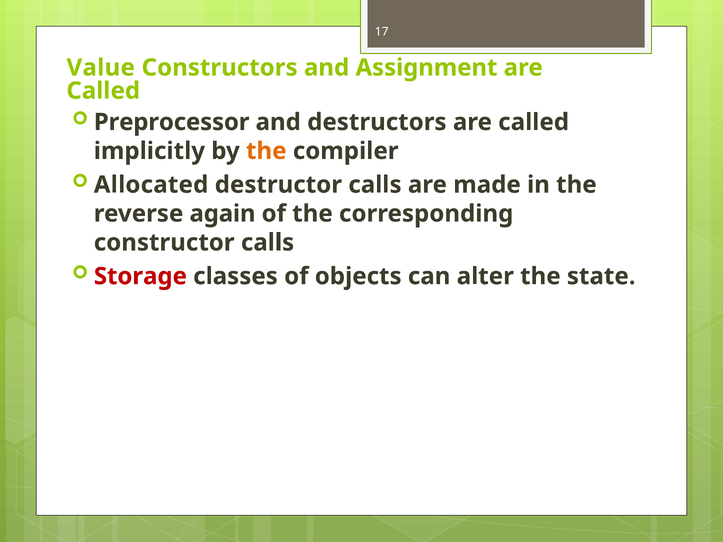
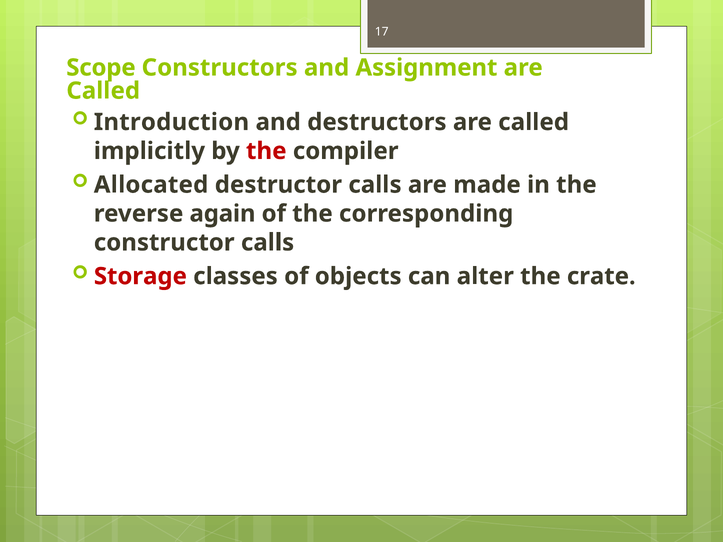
Value: Value -> Scope (101, 68)
Preprocessor: Preprocessor -> Introduction (171, 122)
the colour: orange -> red (266, 151)
state: state -> crate (601, 276)
